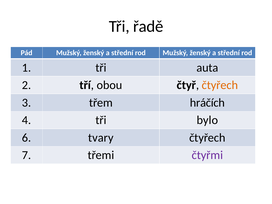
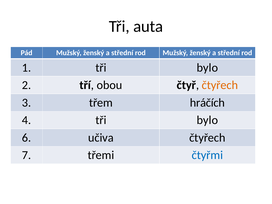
řadě: řadě -> auta (148, 26)
1 tři auta: auta -> bylo (207, 68)
tvary: tvary -> učiva (101, 138)
čtyřmi colour: purple -> blue (207, 155)
